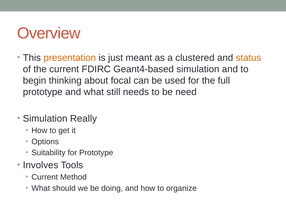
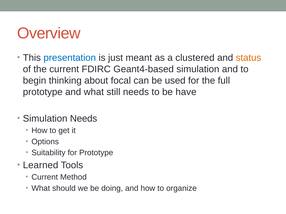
presentation colour: orange -> blue (70, 58)
need: need -> have (186, 92)
Simulation Really: Really -> Needs (84, 119)
Involves: Involves -> Learned (41, 166)
